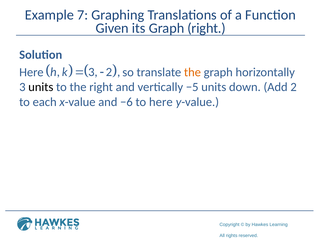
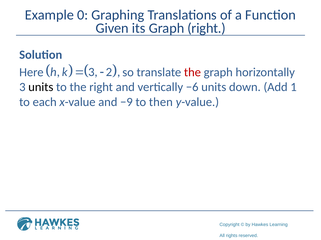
7: 7 -> 0 (83, 15)
the colour: orange -> red (192, 72)
−5: −5 -> −6 (192, 87)
Add 2: 2 -> 1 (294, 87)
−6: −6 -> −9 (126, 102)
to here: here -> then (161, 102)
